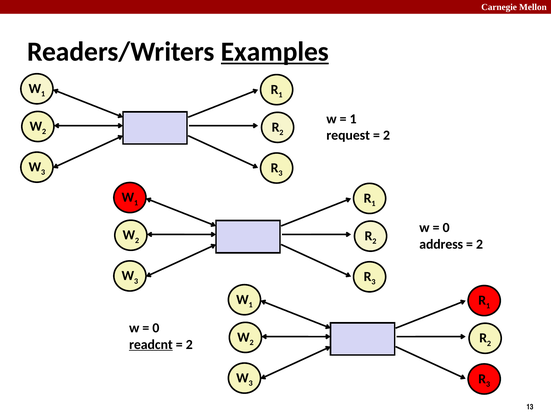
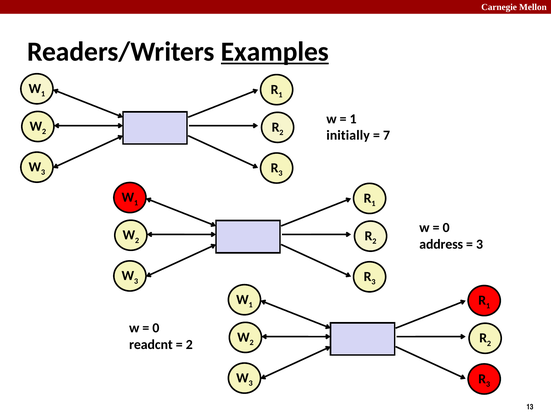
request: request -> initially (348, 135)
2: 2 -> 7 (387, 135)
2: 2 -> 3 (479, 244)
readcnt underline: present -> none (151, 344)
